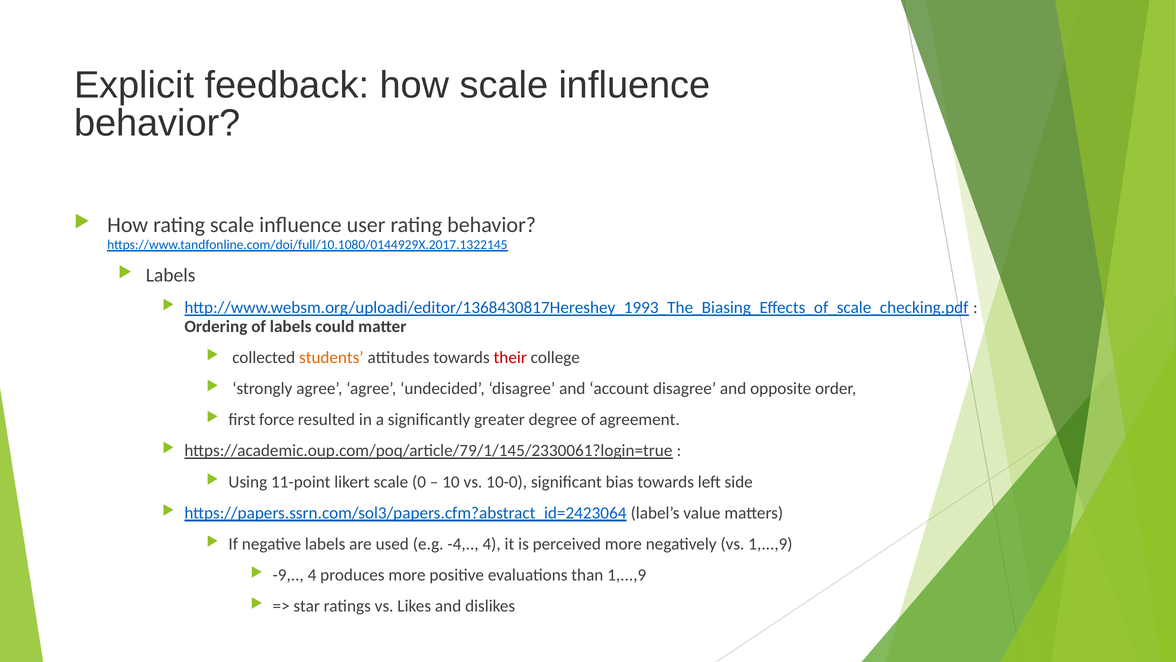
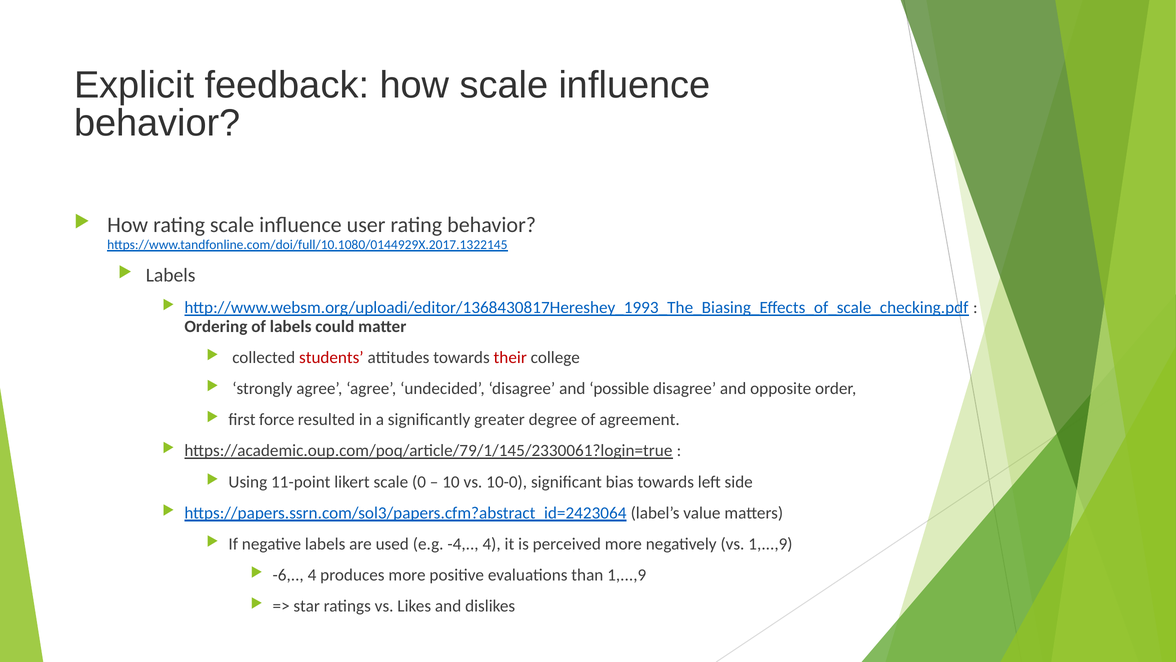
students colour: orange -> red (331, 357)
account: account -> possible (619, 388)
-9: -9 -> -6 (288, 575)
